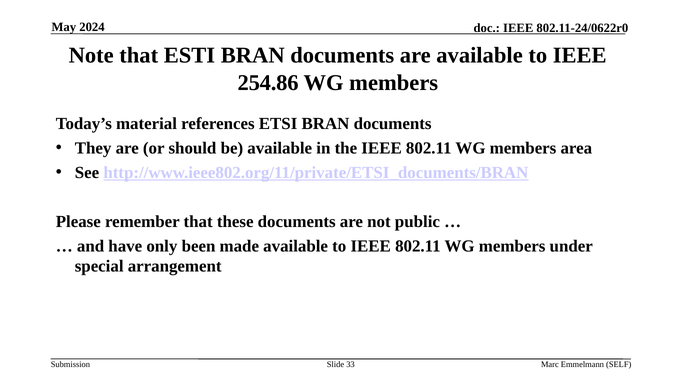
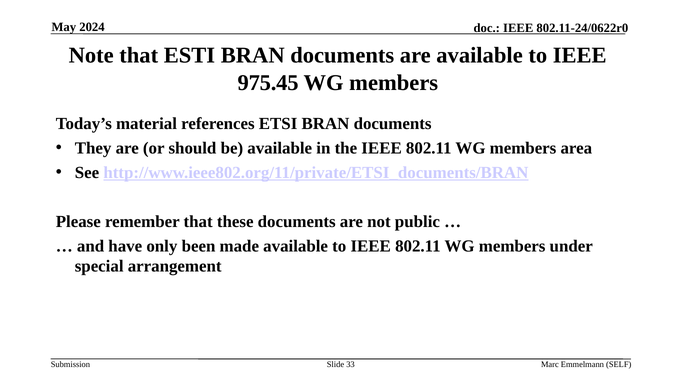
254.86: 254.86 -> 975.45 (268, 83)
